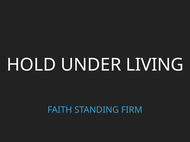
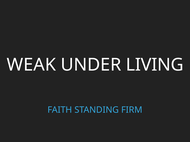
HOLD: HOLD -> WEAK (31, 65)
